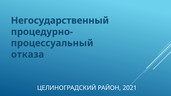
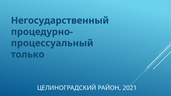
отказа: отказа -> только (28, 55)
